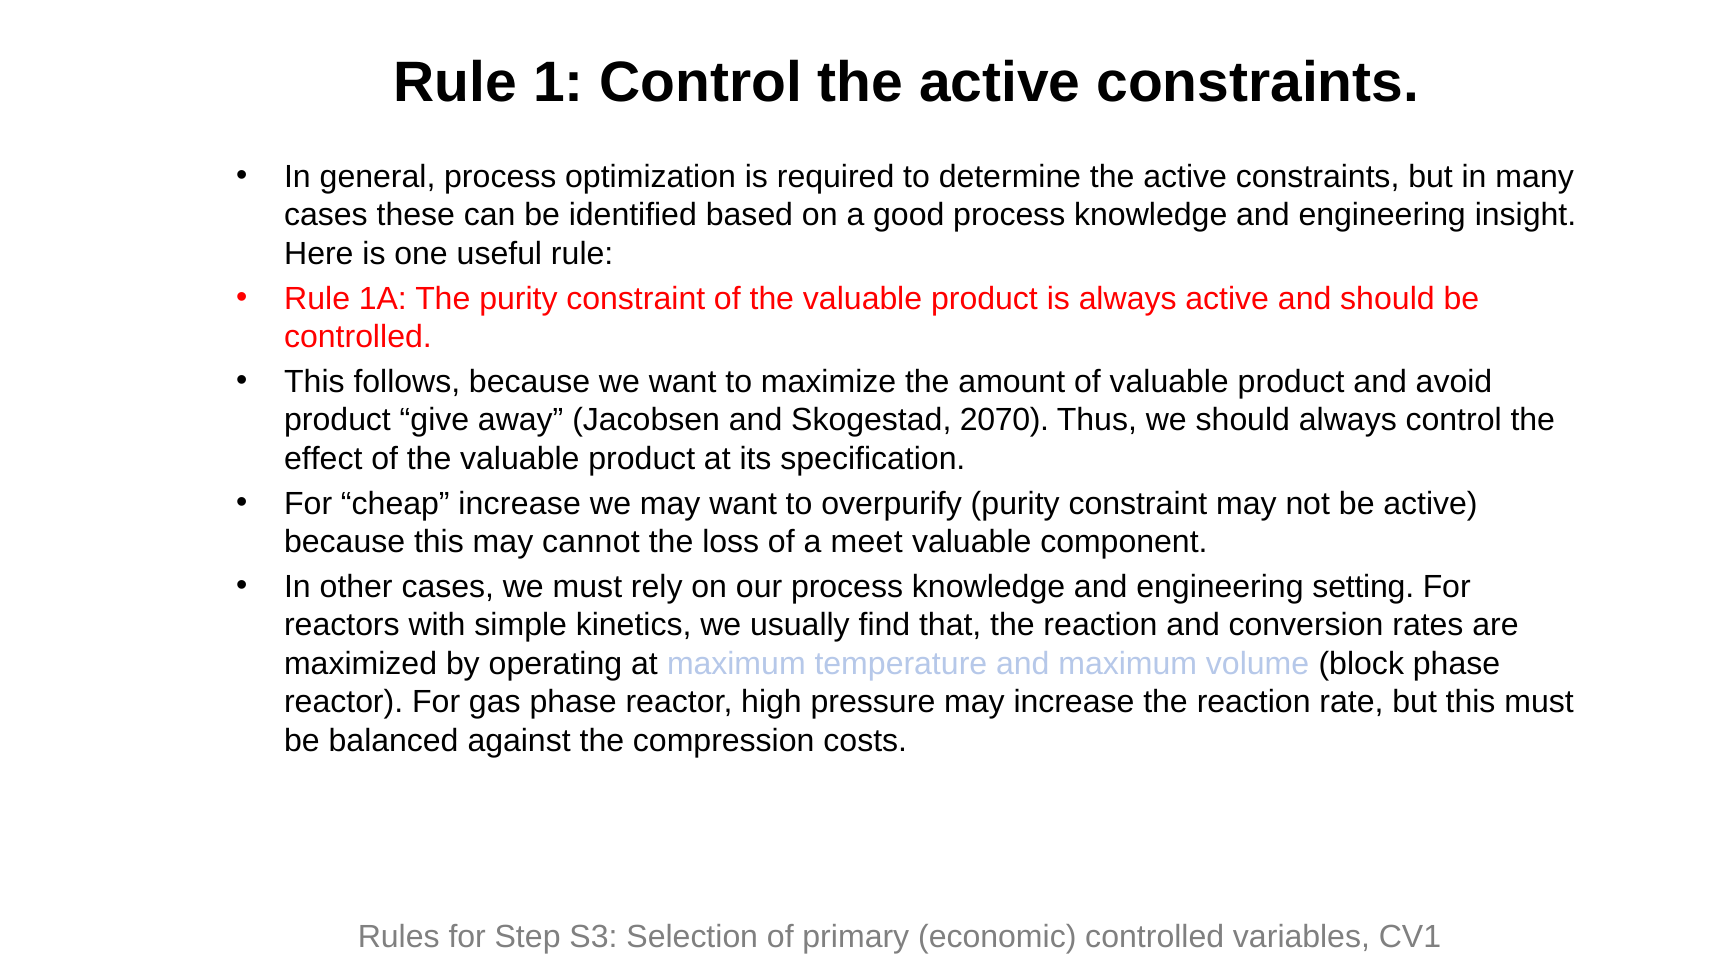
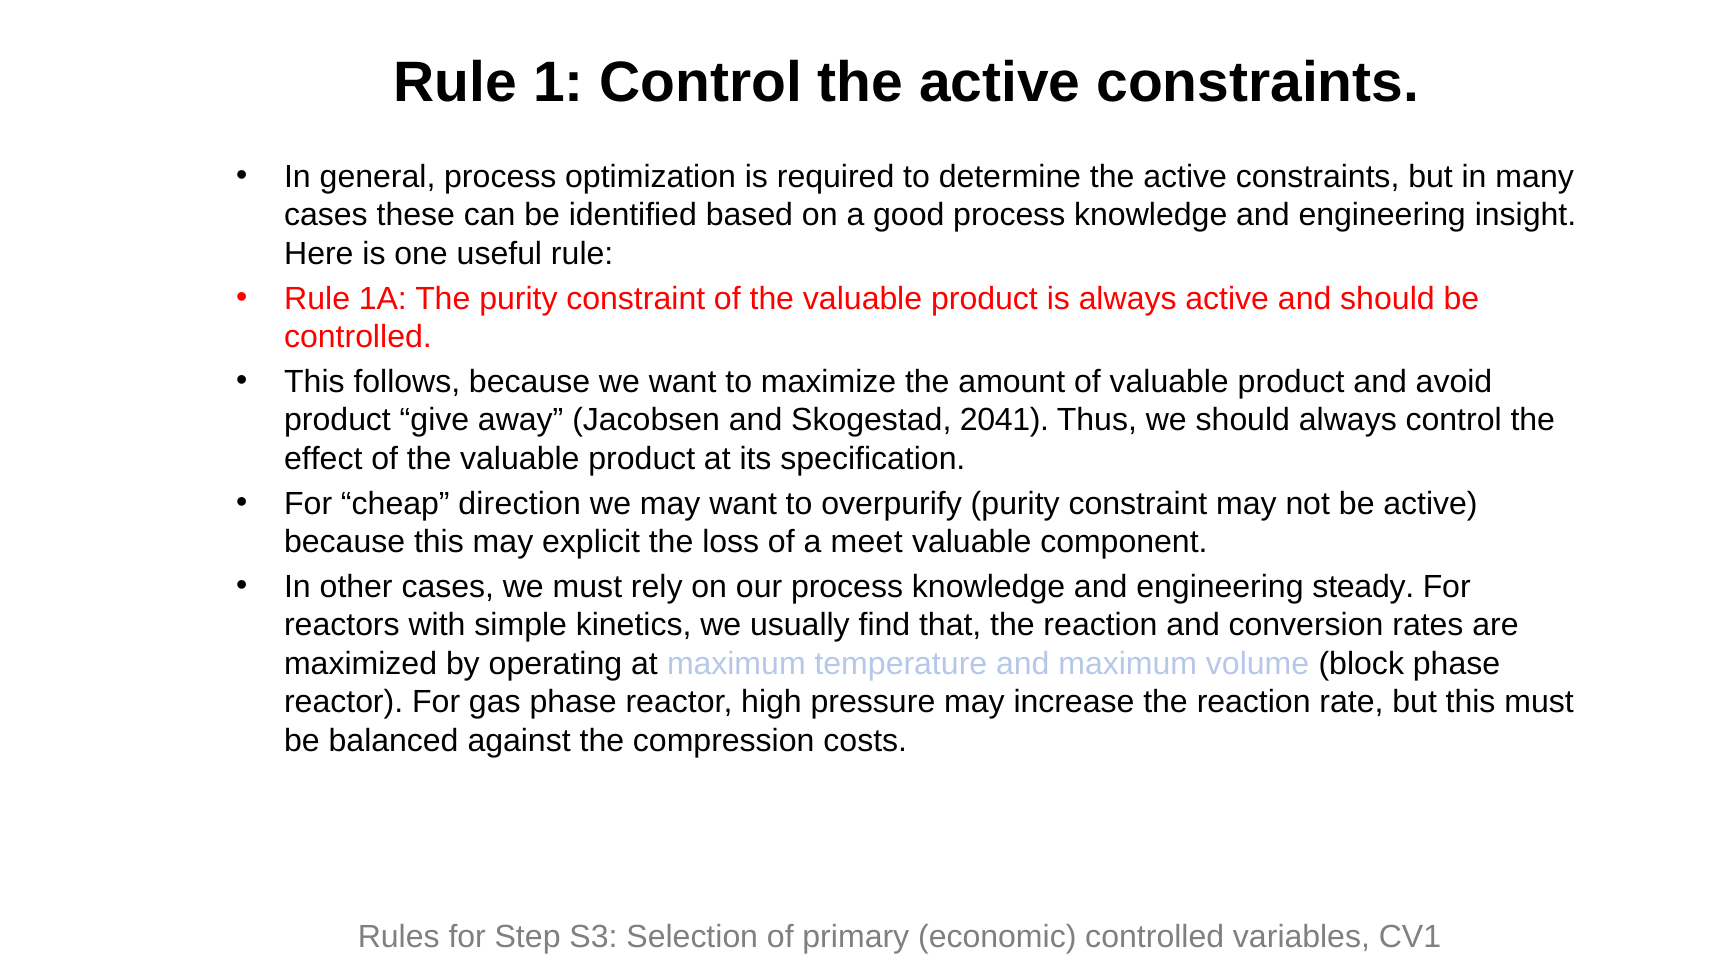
2070: 2070 -> 2041 (1004, 420)
cheap increase: increase -> direction (520, 504)
cannot: cannot -> explicit (591, 542)
setting: setting -> steady (1363, 587)
